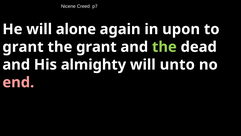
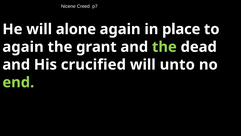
upon: upon -> place (181, 29)
grant: grant -> again (23, 47)
almighty: almighty -> crucified (93, 64)
end colour: pink -> light green (18, 82)
